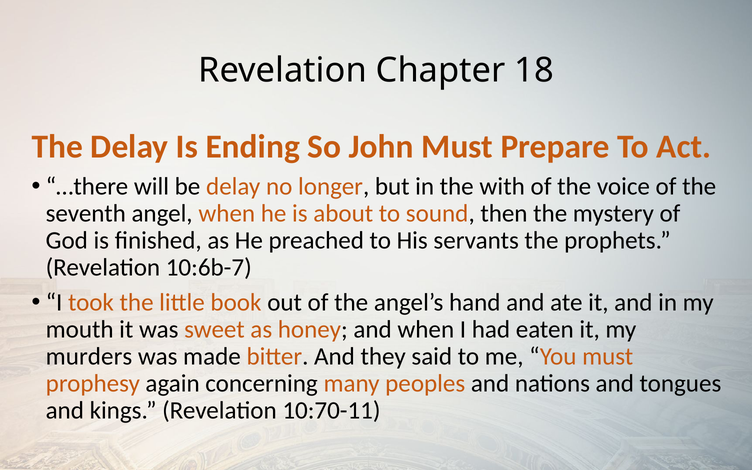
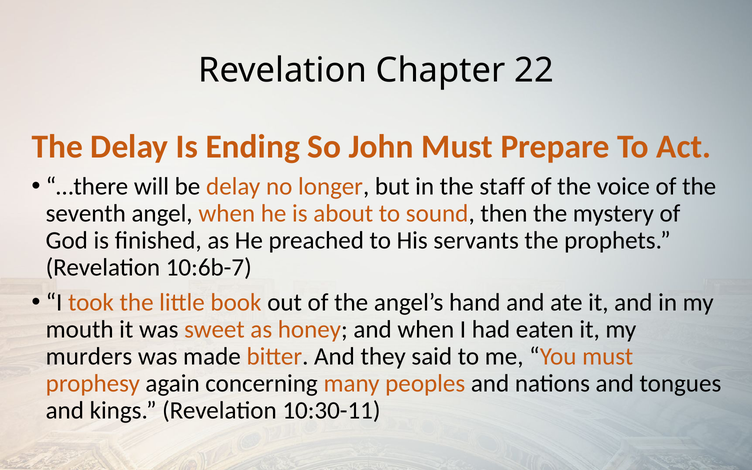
18: 18 -> 22 (534, 70)
with: with -> staff (502, 186)
10:70-11: 10:70-11 -> 10:30-11 (331, 411)
